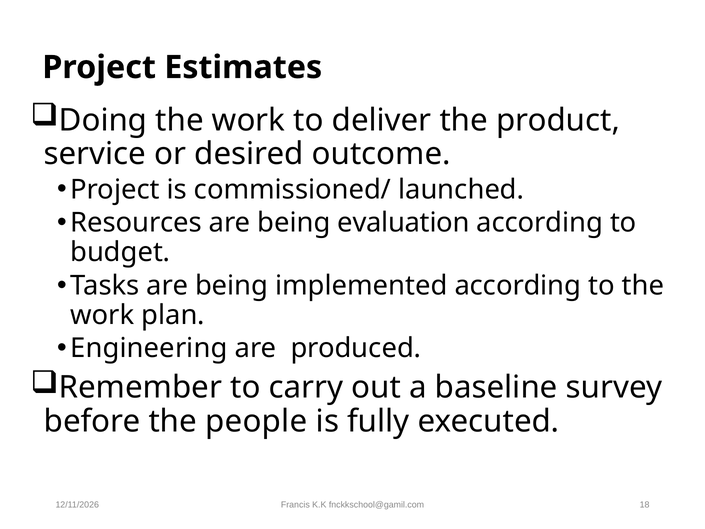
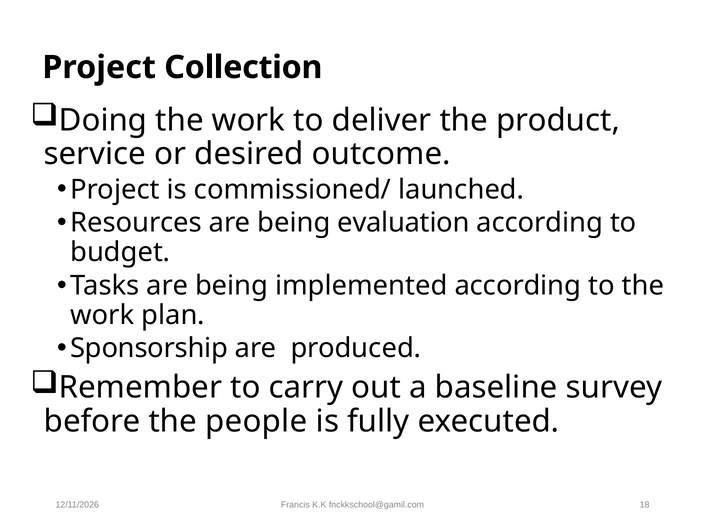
Estimates: Estimates -> Collection (243, 67)
Engineering: Engineering -> Sponsorship (149, 348)
